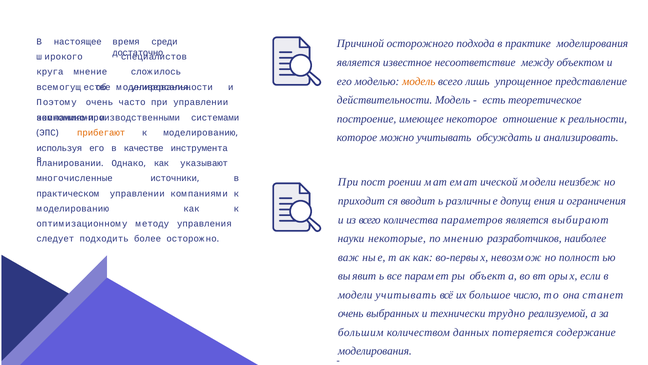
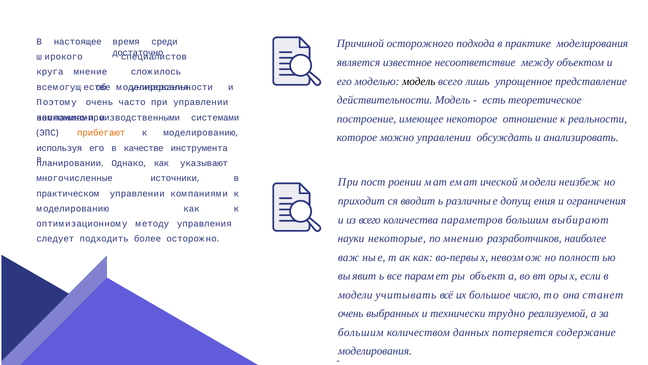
модель colour: orange -> black (419, 81)
можно учитывать: учитывать -> управлении (444, 137)
параметров является: является -> большим (527, 219)
